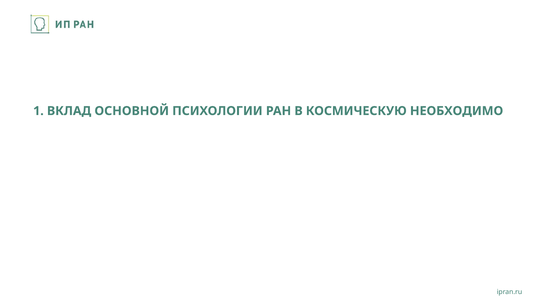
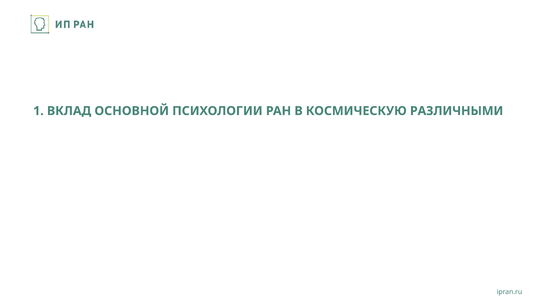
НЕОБХОДИМО: НЕОБХОДИМО -> РАЗЛИЧНЫМИ (457, 111)
